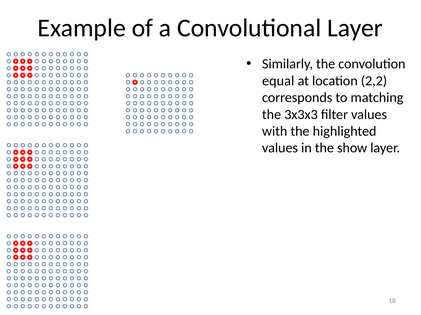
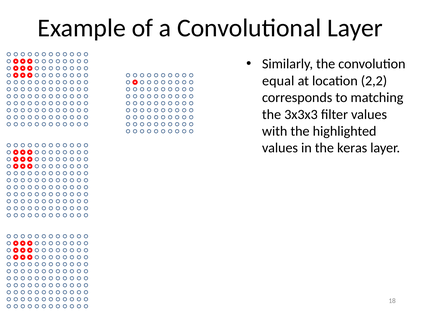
show: show -> keras (352, 148)
